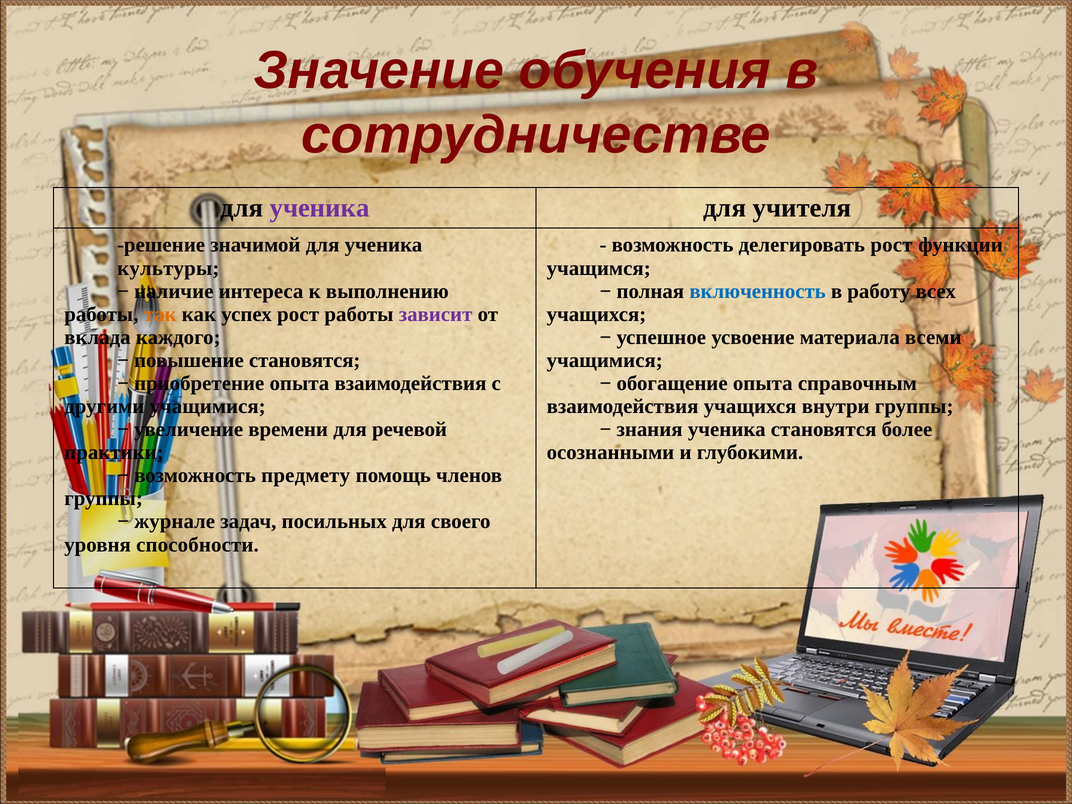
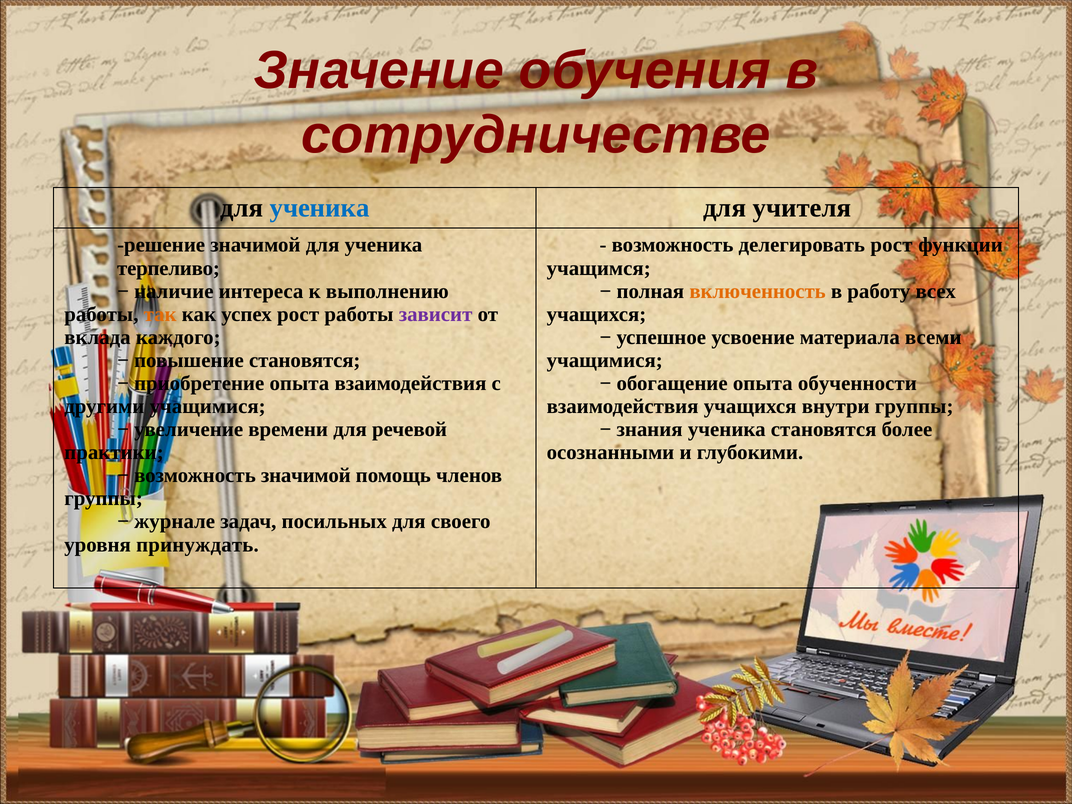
ученика colour: purple -> blue (320, 208)
культуры: культуры -> терпеливо (169, 268)
включенность colour: blue -> orange (758, 291)
справочным: справочным -> обученности (857, 383)
возможность предмету: предмету -> значимой (306, 476)
способности: способности -> принуждать (197, 545)
